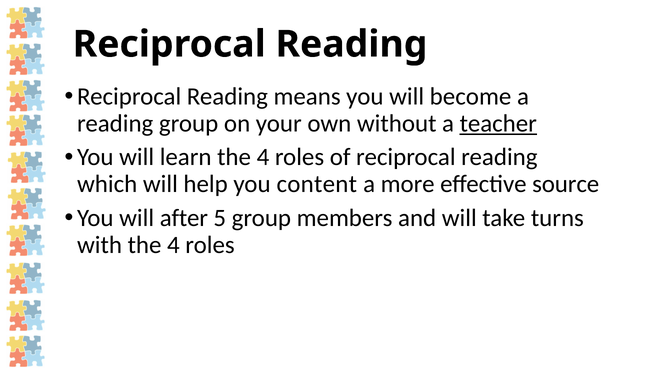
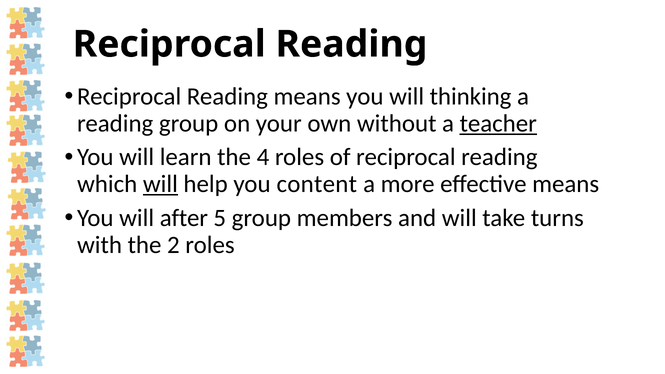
become: become -> thinking (471, 96)
will underline: none -> present (160, 184)
effective source: source -> means (566, 184)
with the 4: 4 -> 2 (173, 245)
